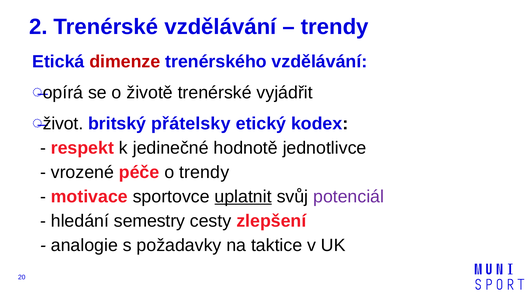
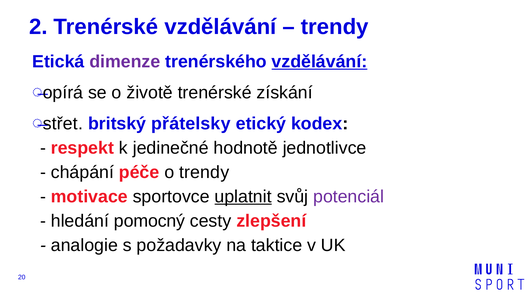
dimenze colour: red -> purple (125, 62)
vzdělávání underline: none -> present (319, 62)
vyjádřit: vyjádřit -> získání (285, 93)
život: život -> střet (63, 124)
vrozené: vrozené -> chápání (82, 172)
semestry: semestry -> pomocný (150, 221)
